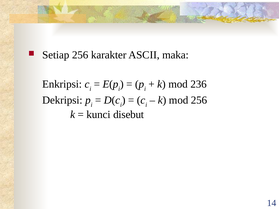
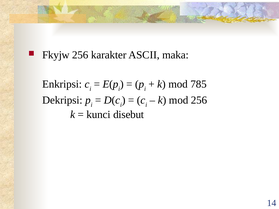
Setiap: Setiap -> Fkyjw (56, 55)
236: 236 -> 785 (199, 84)
